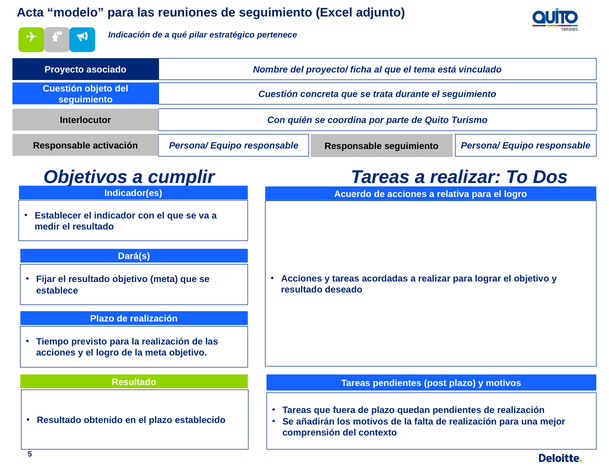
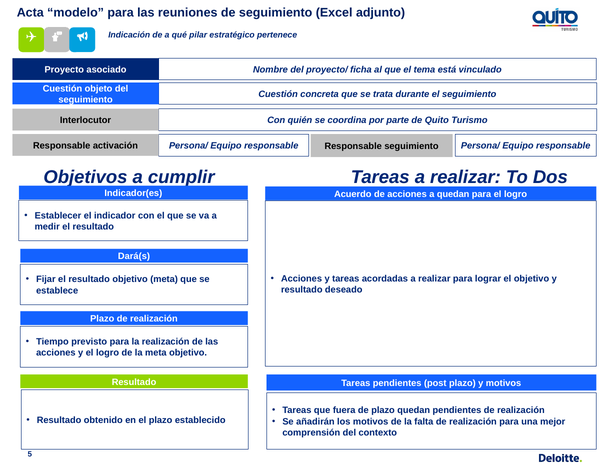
a relativa: relativa -> quedan (453, 194)
